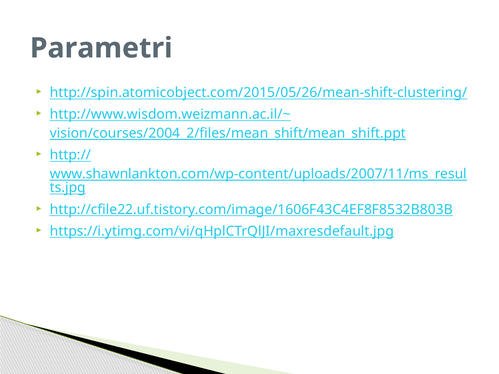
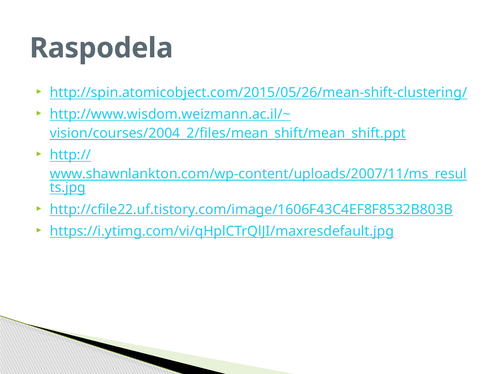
Parametri: Parametri -> Raspodela (101, 48)
